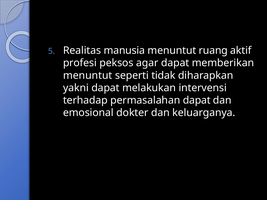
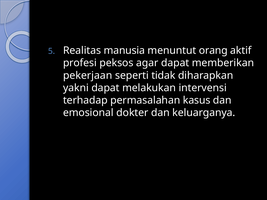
ruang: ruang -> orang (213, 51)
menuntut: menuntut -> pekerjaan (88, 75)
permasalahan dapat: dapat -> kasus (197, 100)
